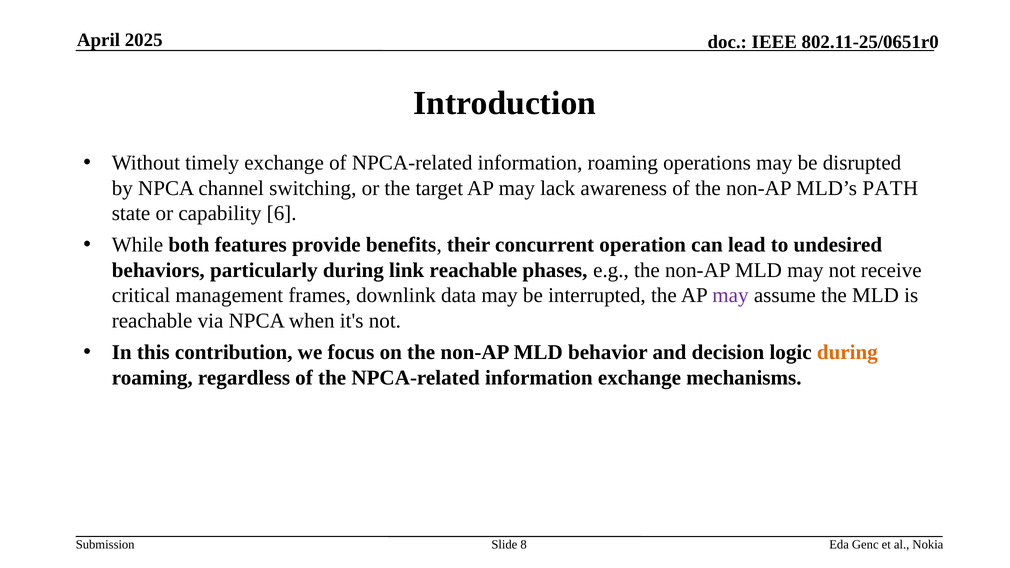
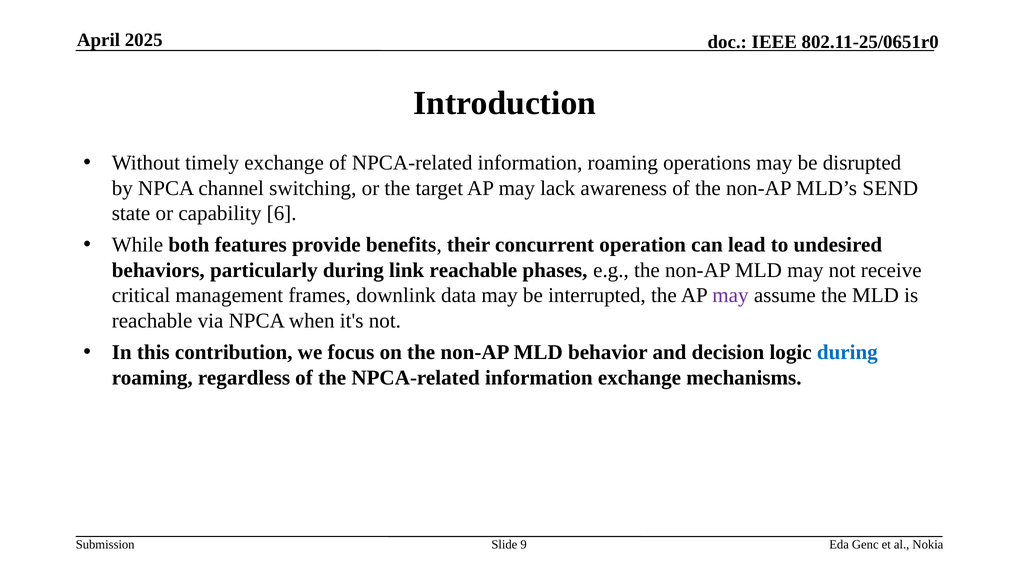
PATH: PATH -> SEND (890, 188)
during colour: orange -> blue (847, 352)
8: 8 -> 9 (524, 545)
